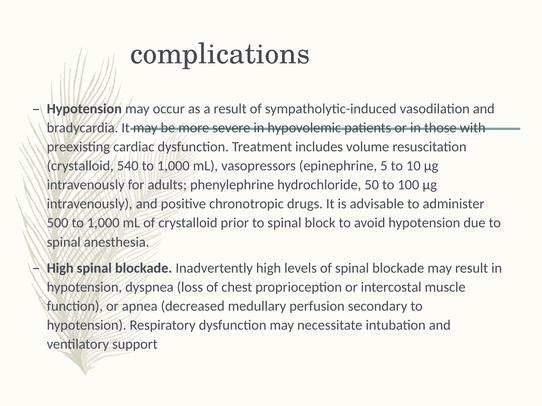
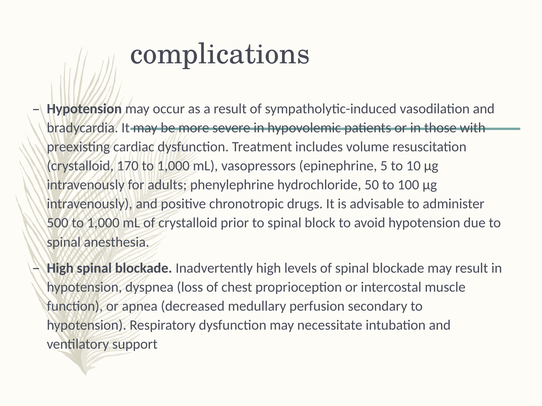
540: 540 -> 170 (128, 166)
